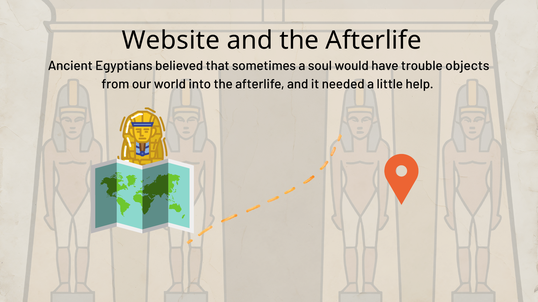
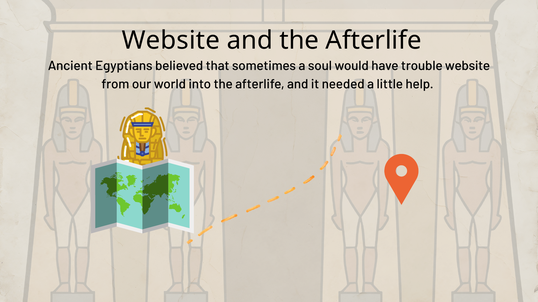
trouble objects: objects -> website (468, 66)
